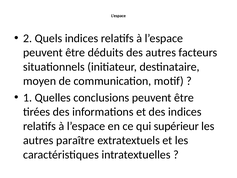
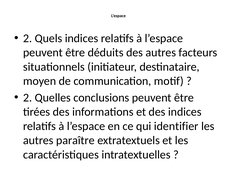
1: 1 -> 2 (28, 98)
supérieur: supérieur -> identifier (176, 126)
